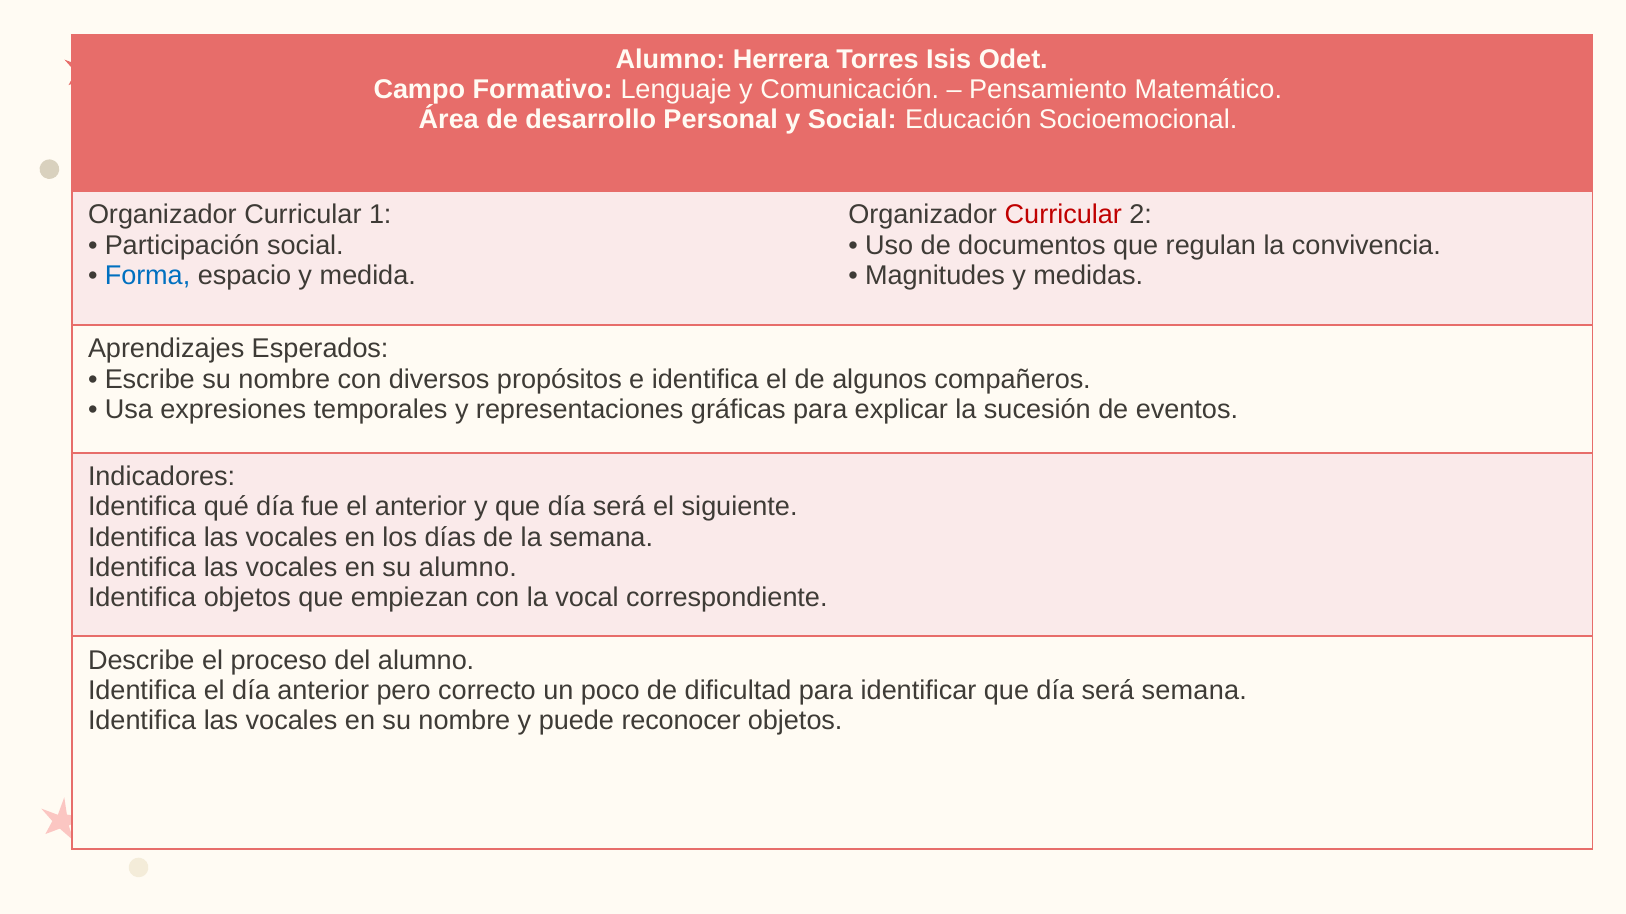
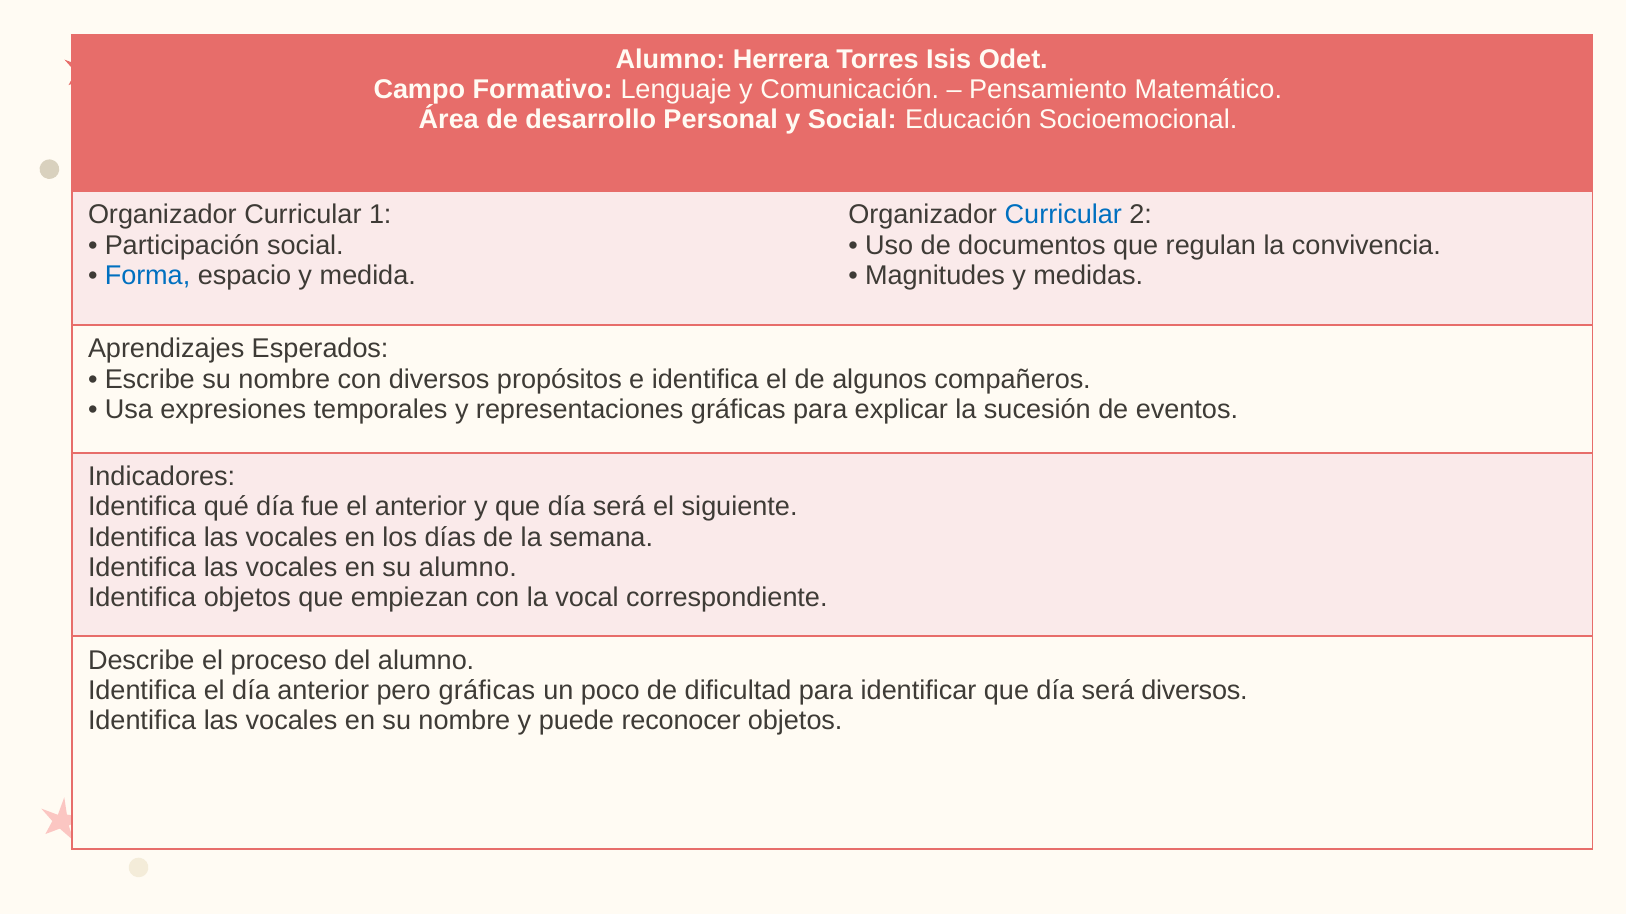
Curricular colour: red -> blue (1063, 215)
pero correcto: correcto -> gráficas (487, 691)
será semana: semana -> diversos (1194, 691)
